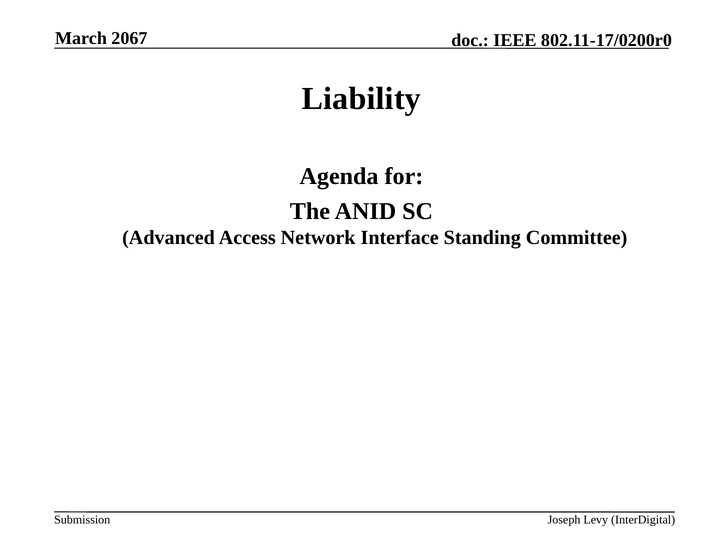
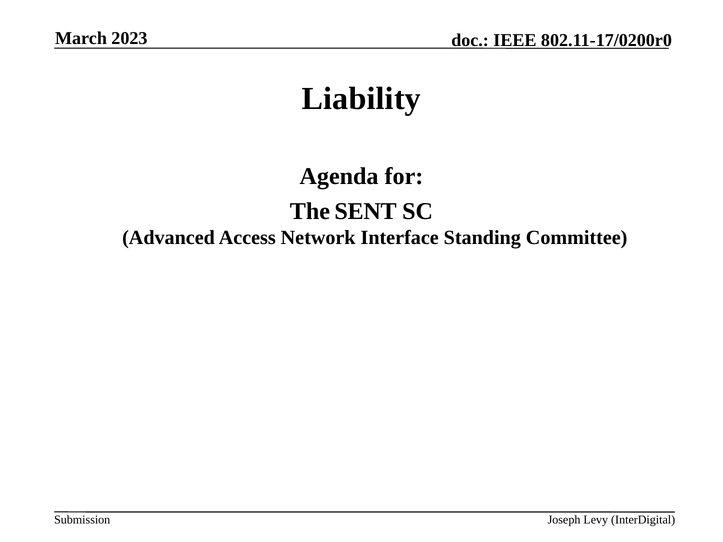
2067: 2067 -> 2023 (129, 38)
ANID: ANID -> SENT (366, 211)
